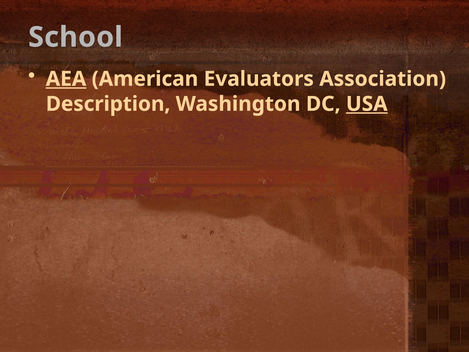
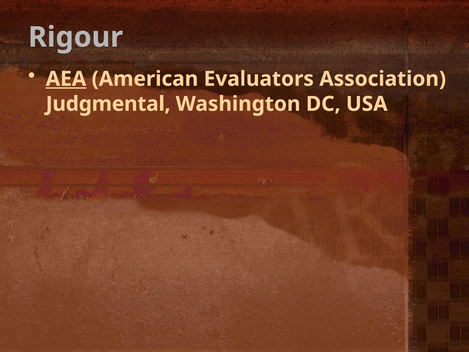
School: School -> Rigour (76, 37)
Description: Description -> Judgmental (108, 104)
USA underline: present -> none (367, 104)
